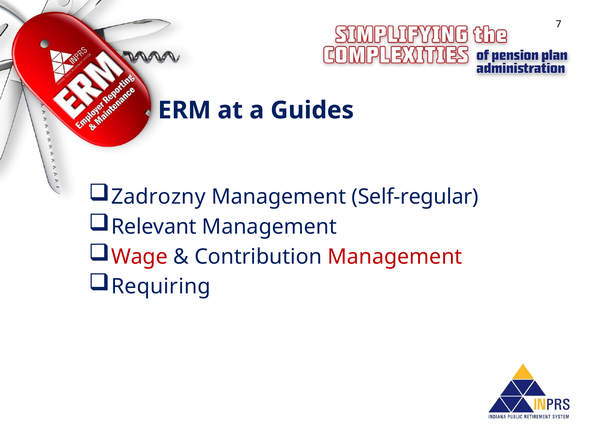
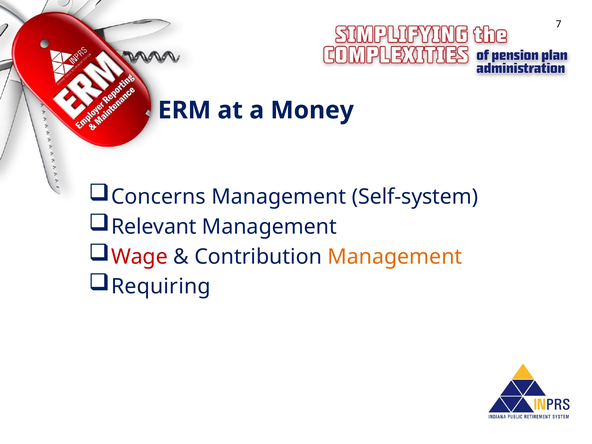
Guides: Guides -> Money (312, 110)
Zadrozny: Zadrozny -> Concerns (158, 197)
Self-regular: Self-regular -> Self-system (415, 197)
Management colour: red -> orange (395, 257)
